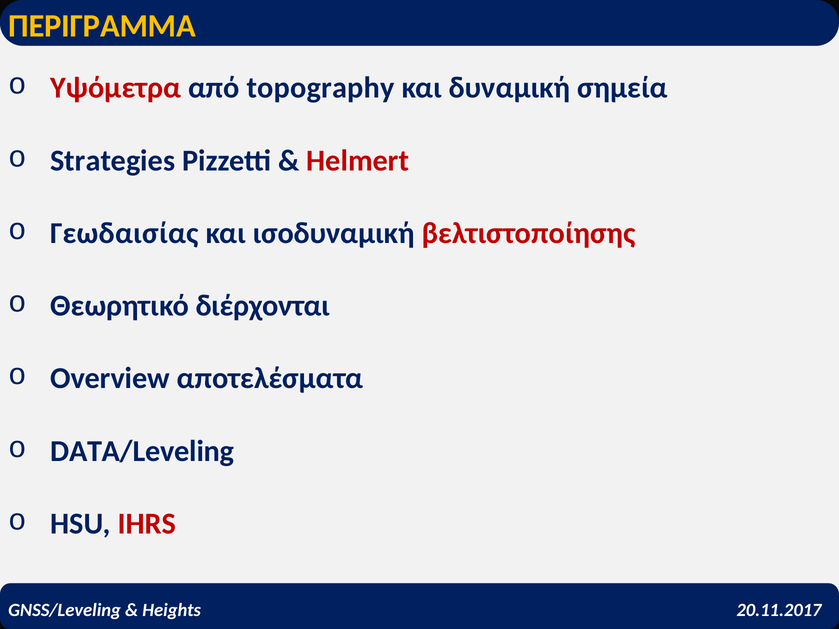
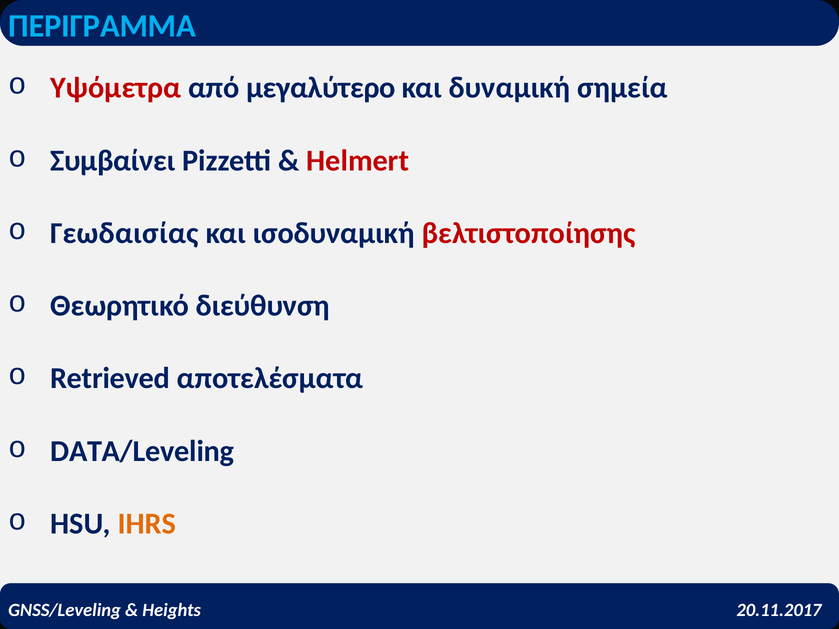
ΠΕΡΙΓΡΑΜΜΑ colour: yellow -> light blue (102, 26)
topography: topography -> μεγαλύτερο (321, 88)
Strategies: Strategies -> Συμβαίνει (113, 161)
διέρχονται: διέρχονται -> διεύθυνση (263, 306)
Overview: Overview -> Retrieved (110, 379)
IHRS colour: red -> orange (147, 524)
